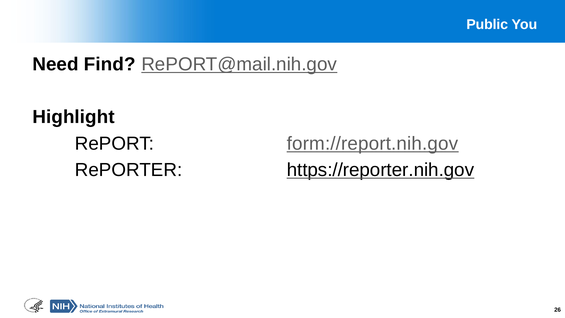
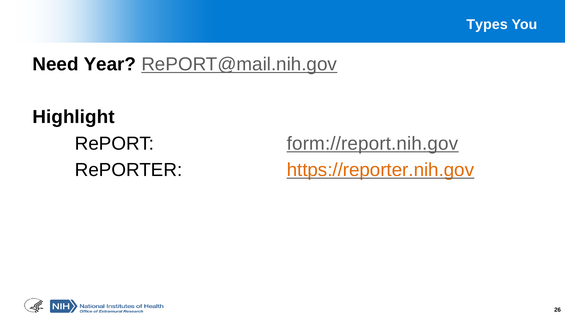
Public: Public -> Types (487, 25)
Find: Find -> Year (110, 64)
https://reporter.nih.gov colour: black -> orange (380, 170)
